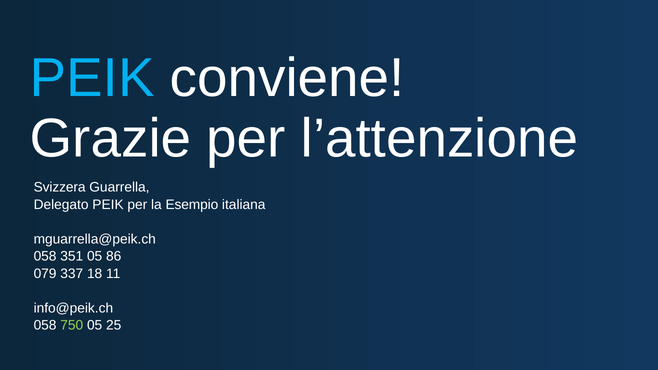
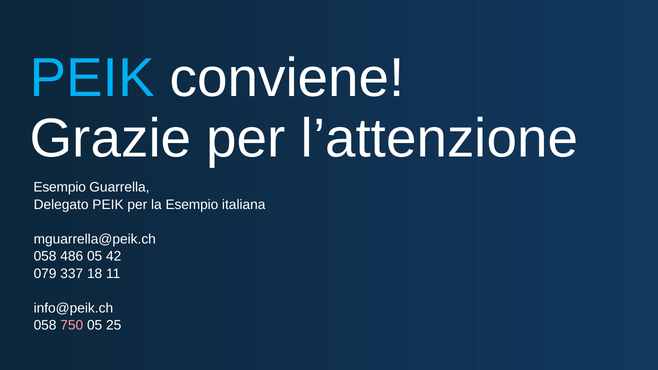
Svizzera: Svizzera -> Esempio (60, 187)
351: 351 -> 486 (72, 256)
86: 86 -> 42 (114, 256)
750 colour: light green -> pink (72, 325)
